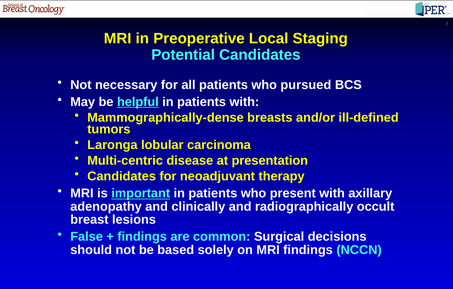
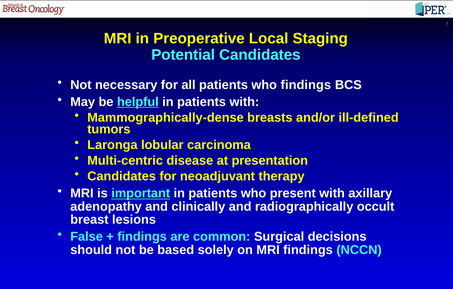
who pursued: pursued -> findings (306, 85)
